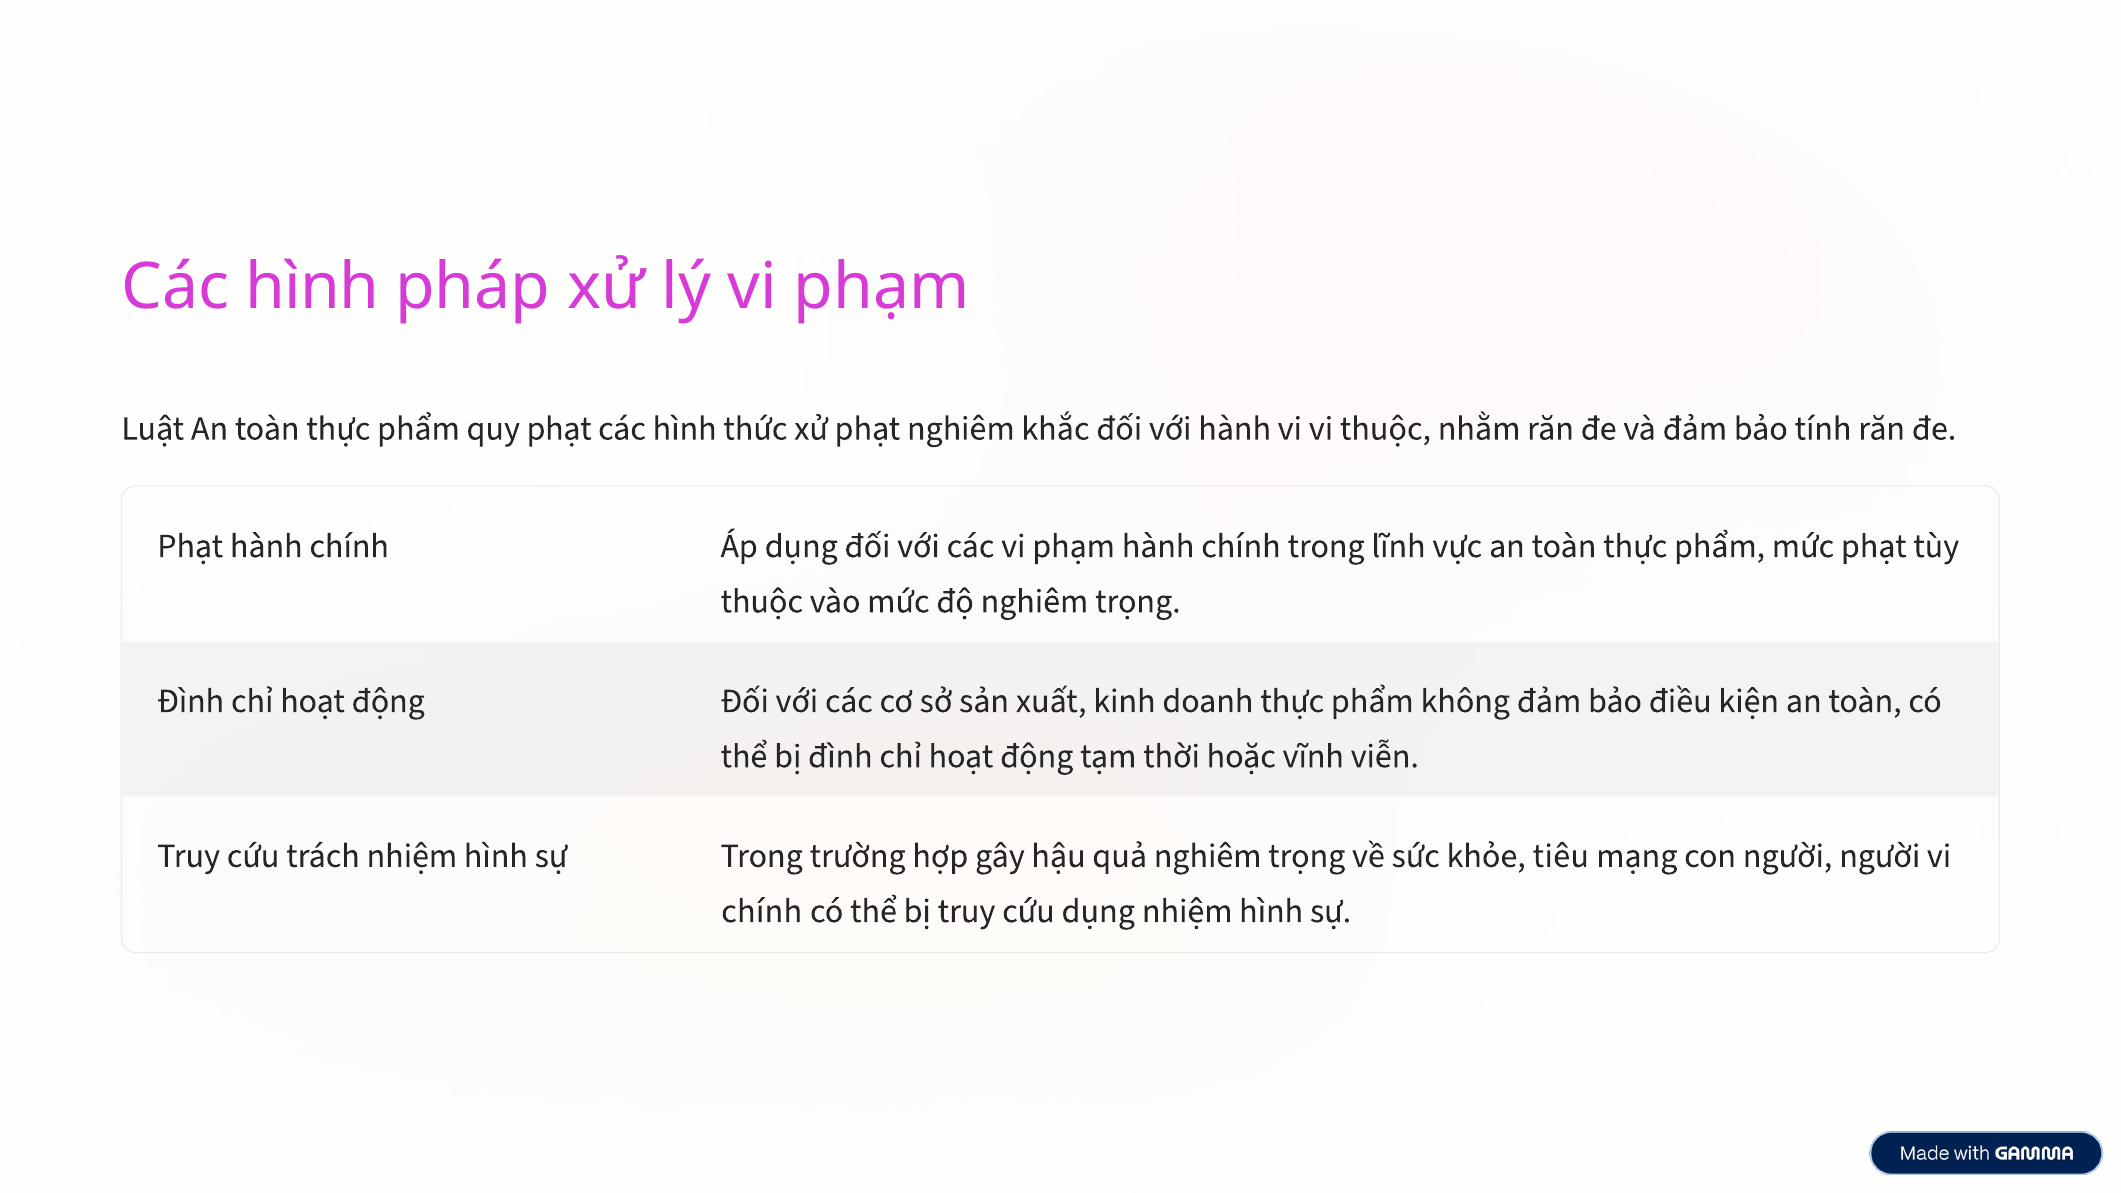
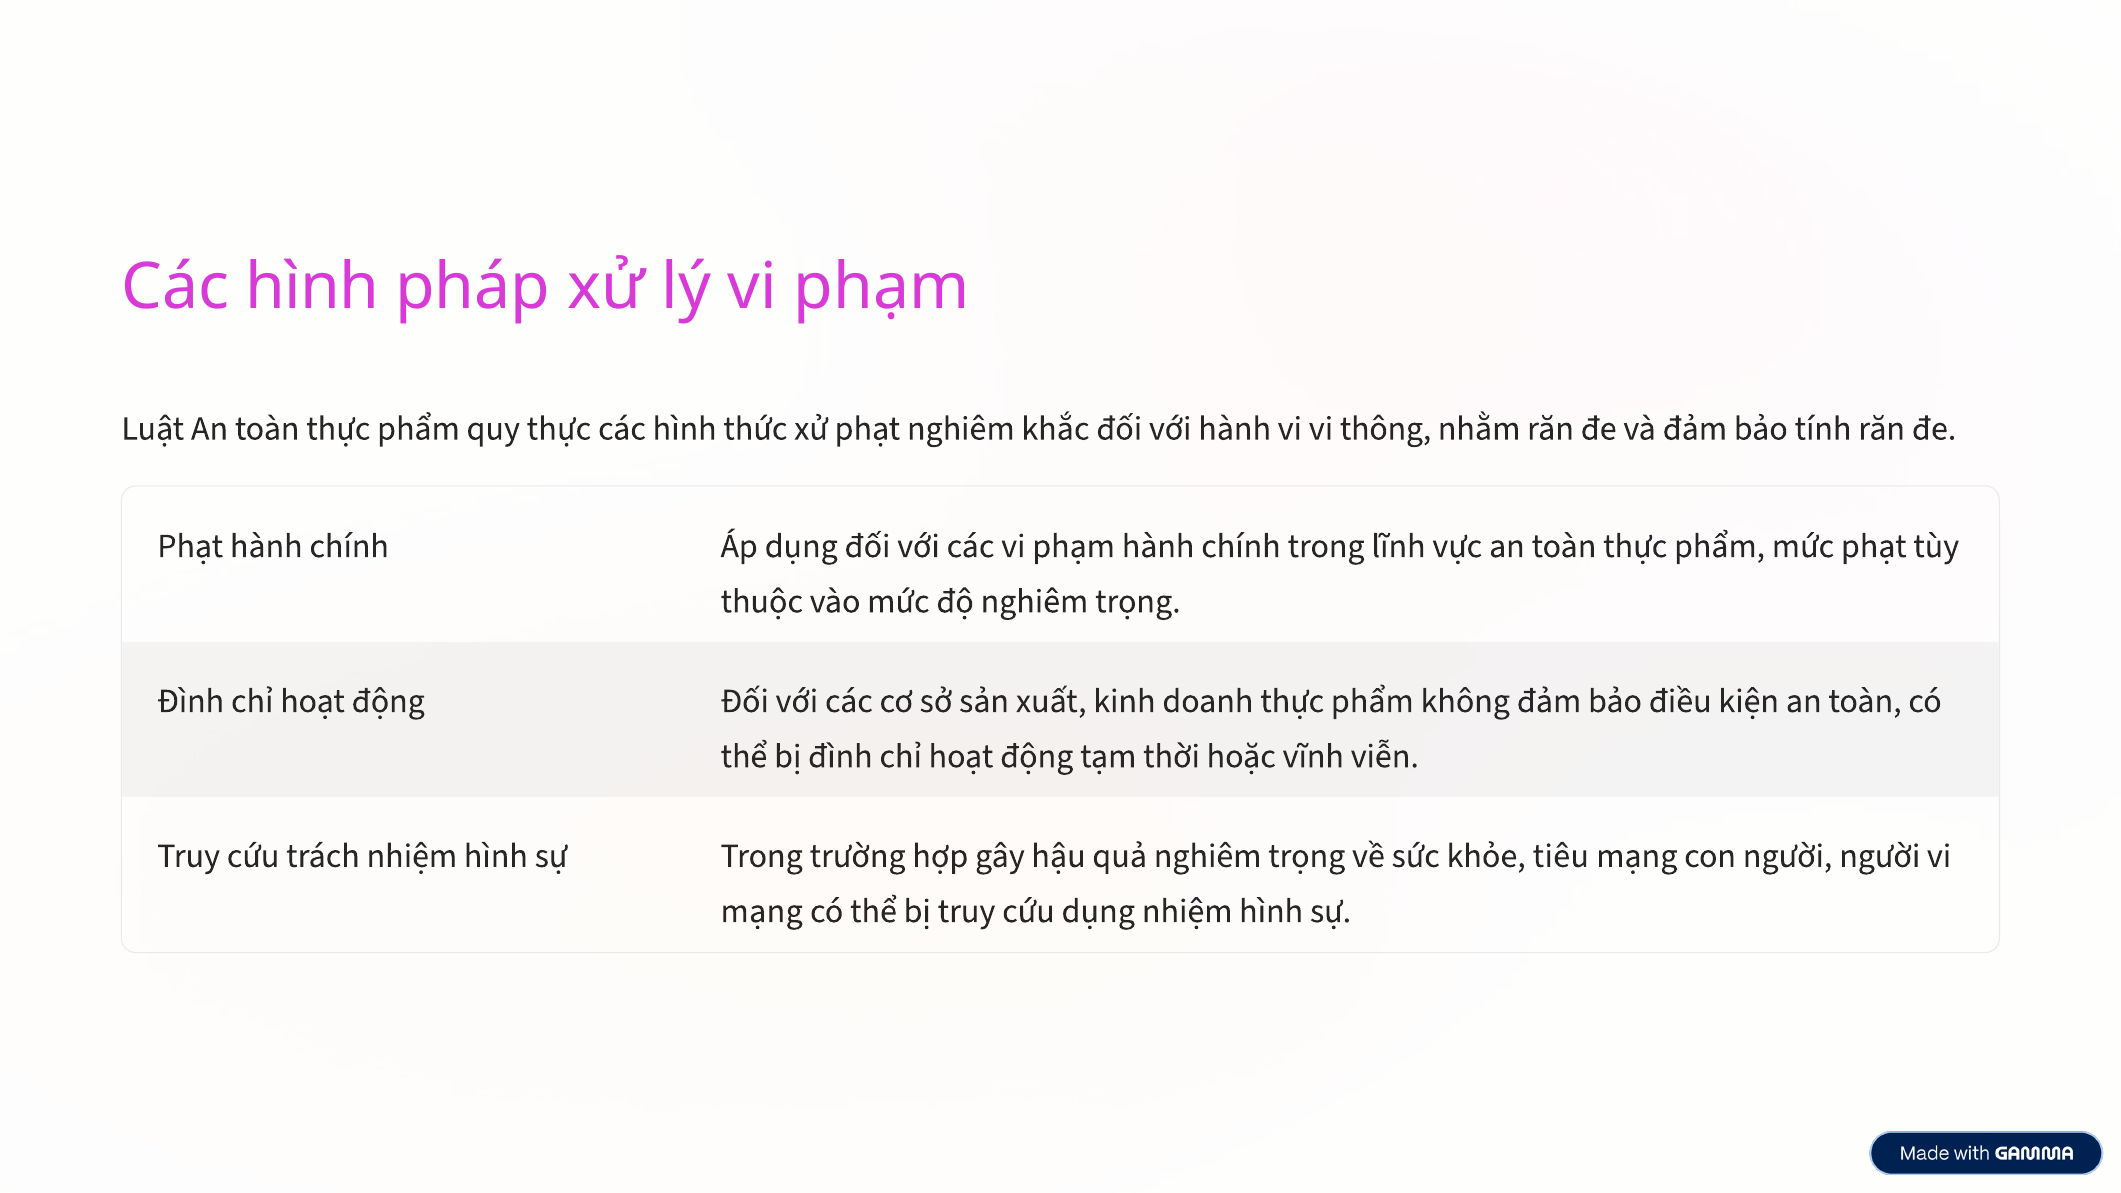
quy phạt: phạt -> thực (559, 428)
vi thuộc: thuộc -> thông (1386, 428)
chính: chính -> mạng (762, 911)
